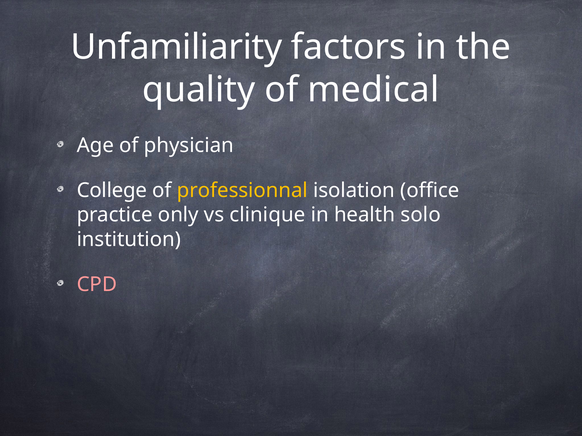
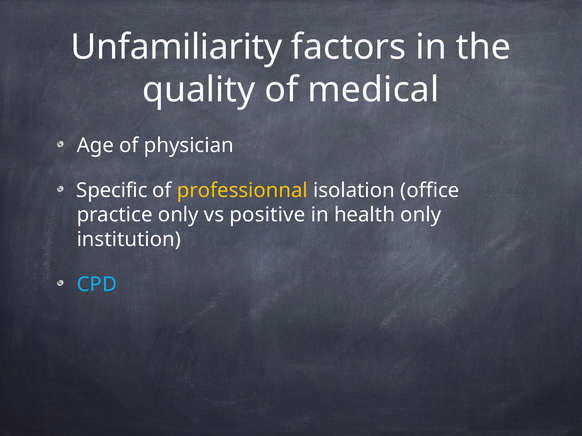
College: College -> Specific (112, 191)
clinique: clinique -> positive (267, 215)
health solo: solo -> only (421, 215)
CPD colour: pink -> light blue (97, 285)
